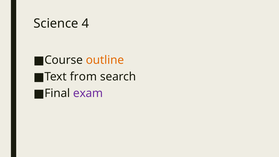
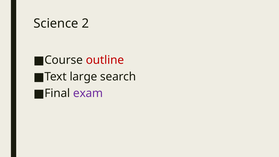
4: 4 -> 2 (85, 23)
outline colour: orange -> red (105, 60)
from: from -> large (83, 77)
